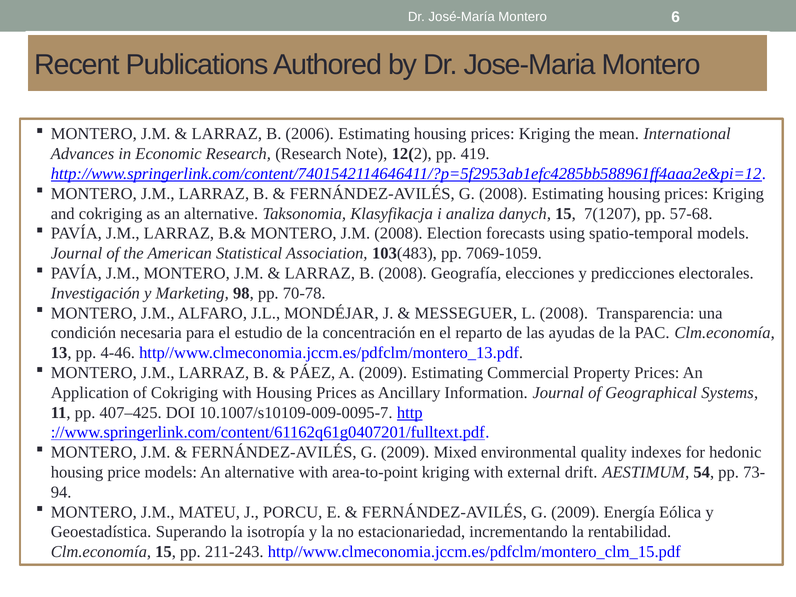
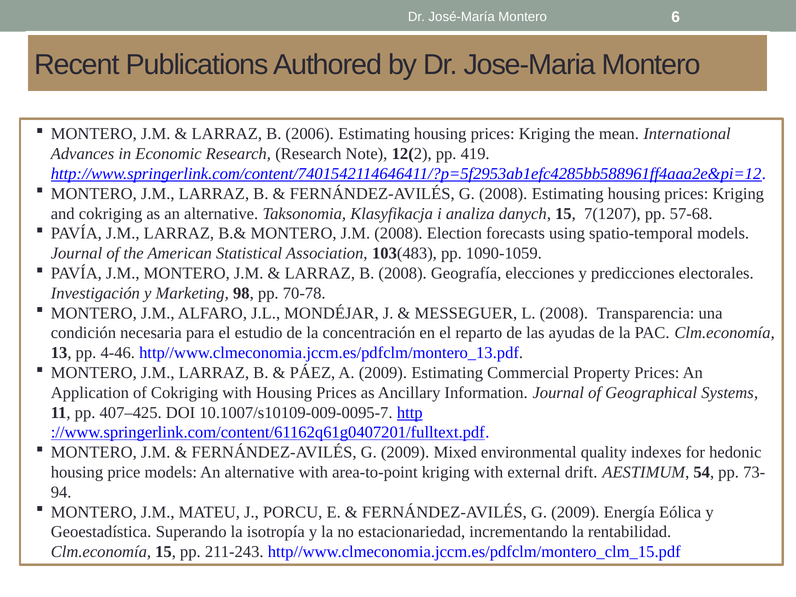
7069-1059: 7069-1059 -> 1090-1059 (504, 253)
